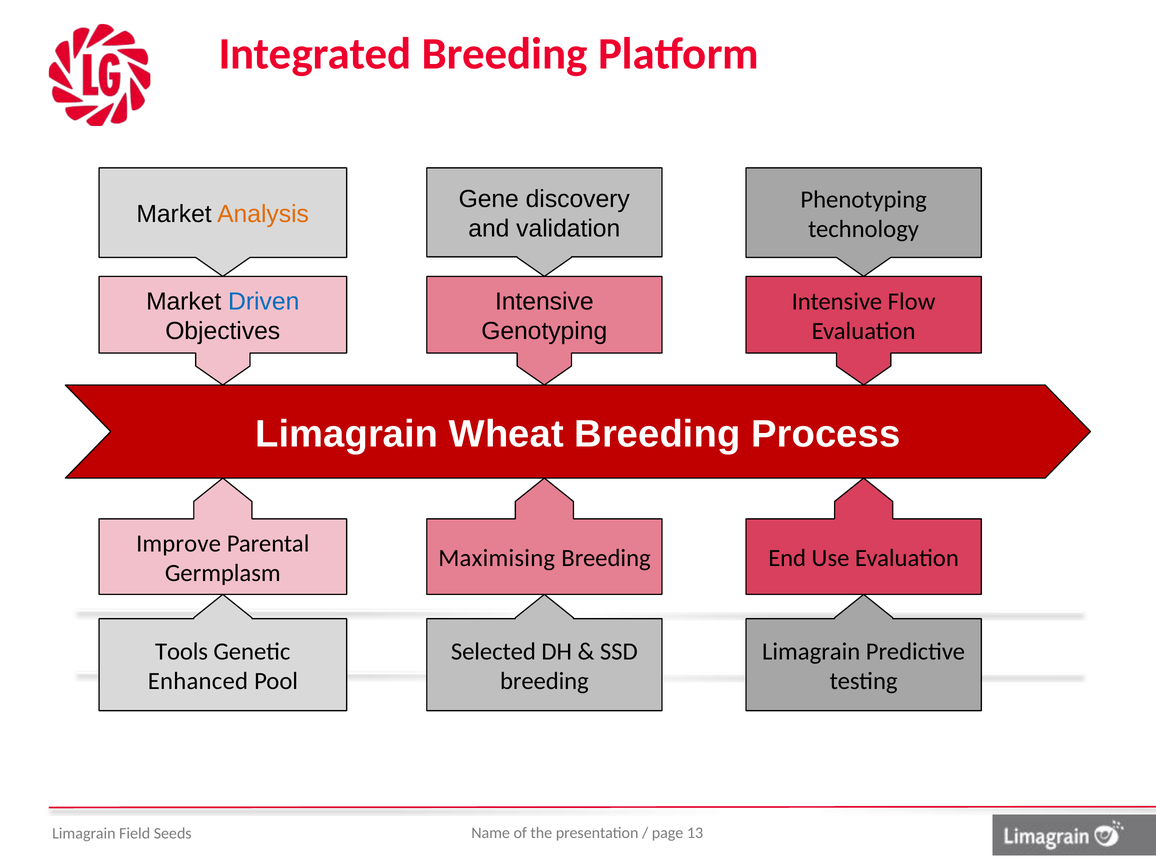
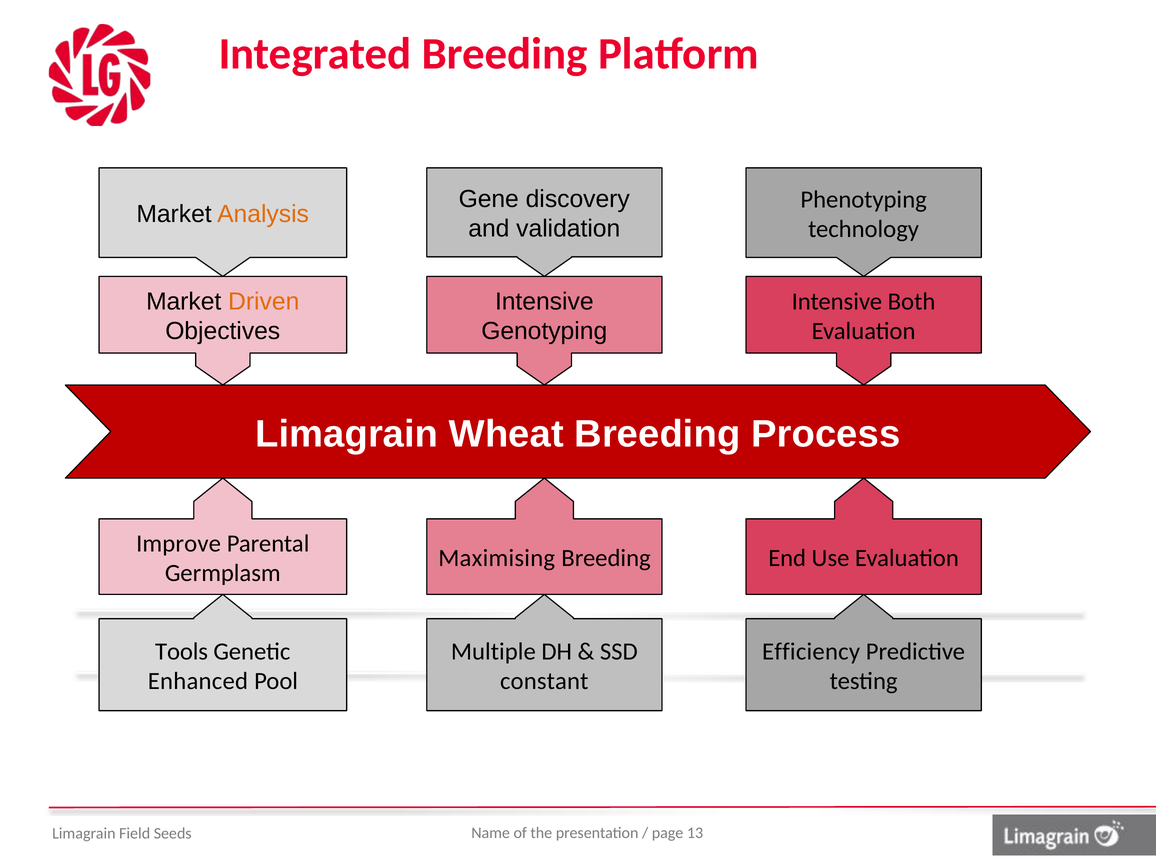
Driven colour: blue -> orange (264, 302)
Flow: Flow -> Both (912, 302)
Selected: Selected -> Multiple (493, 652)
Limagrain: Limagrain -> Efficiency (811, 652)
breeding: breeding -> constant (544, 681)
